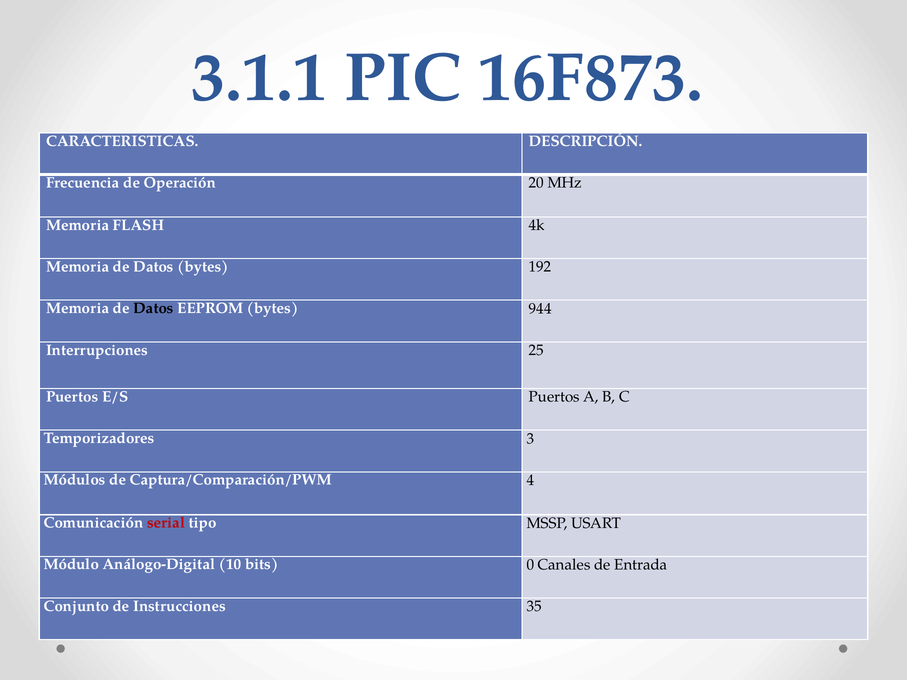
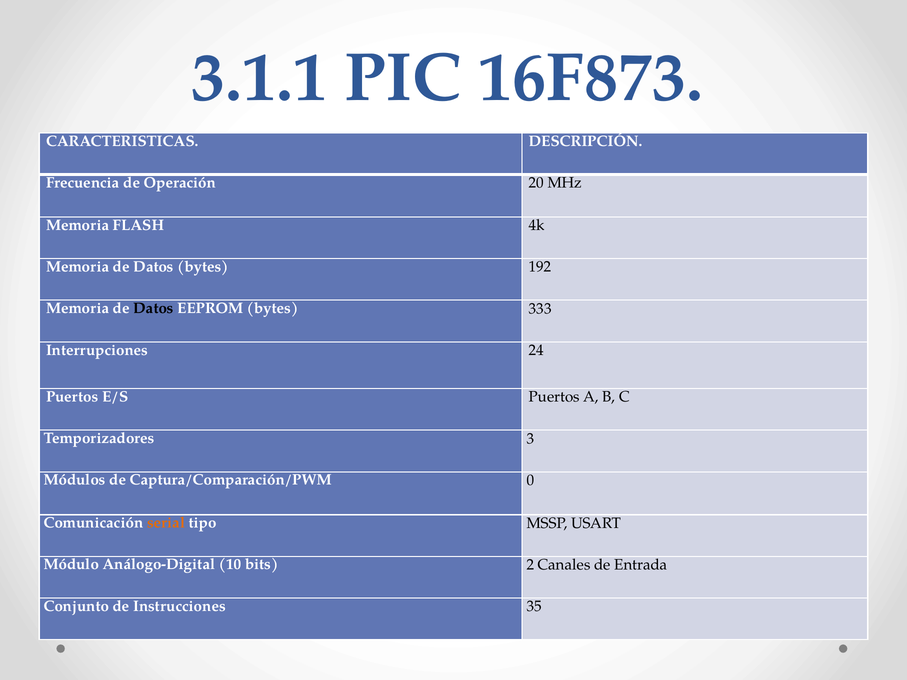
944: 944 -> 333 (540, 309)
25: 25 -> 24 (536, 350)
4: 4 -> 0 (530, 480)
serial colour: red -> orange (166, 523)
0: 0 -> 2 (530, 565)
